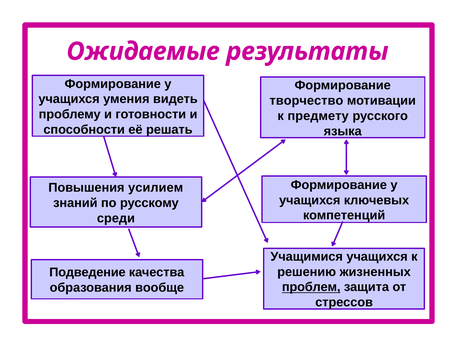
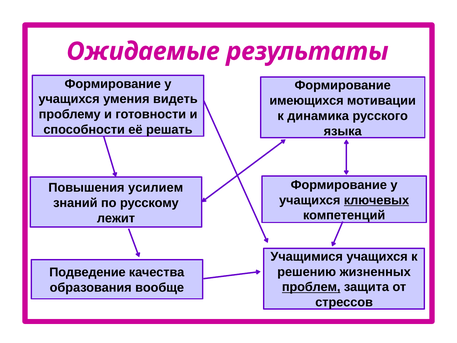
творчество: творчество -> имеющихся (307, 101)
предмету: предмету -> динамика (318, 116)
ключевых underline: none -> present (376, 200)
среди: среди -> лежит (116, 218)
